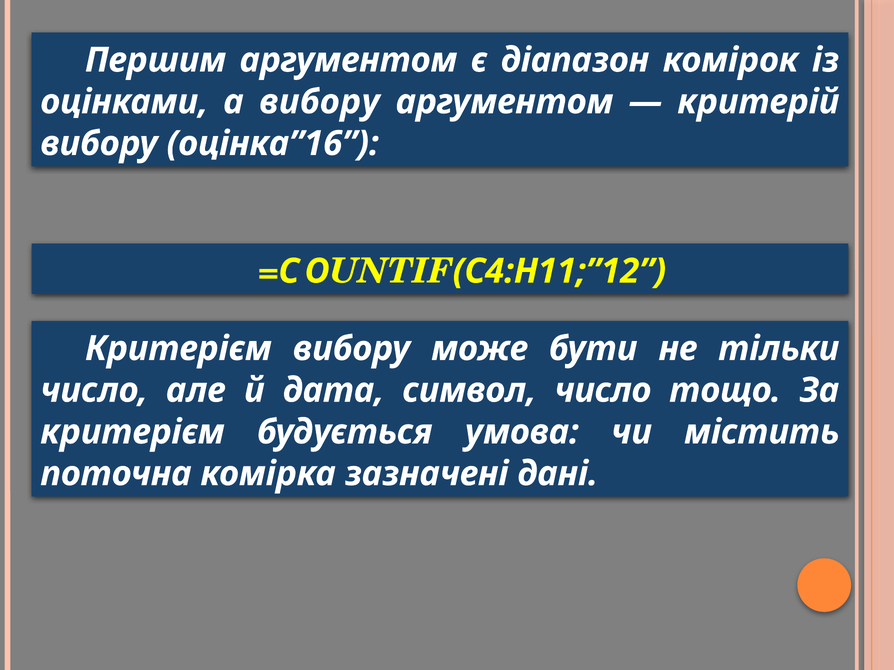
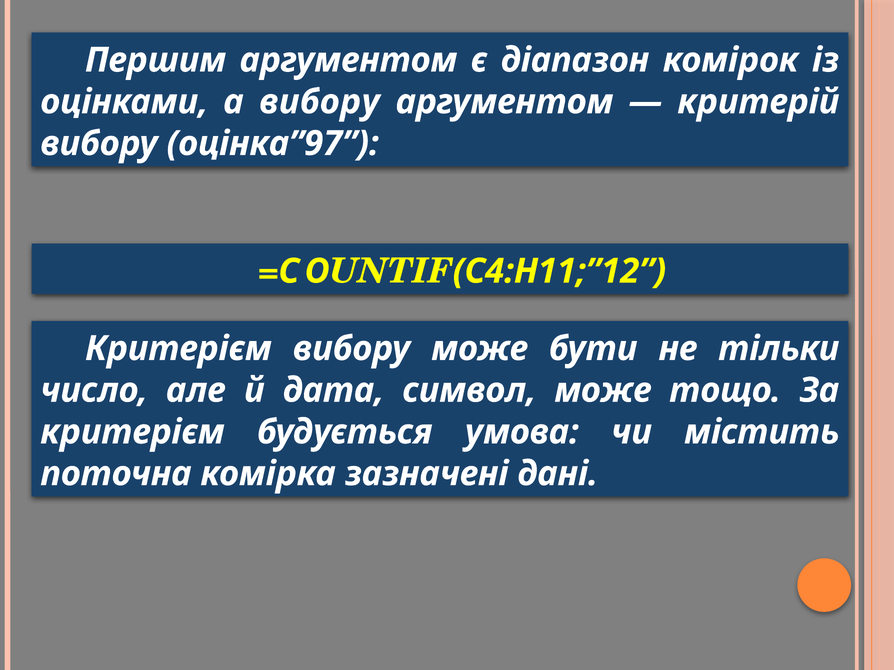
оцінка”16: оцінка”16 -> оцінка”97 (273, 144)
символ число: число -> може (603, 391)
